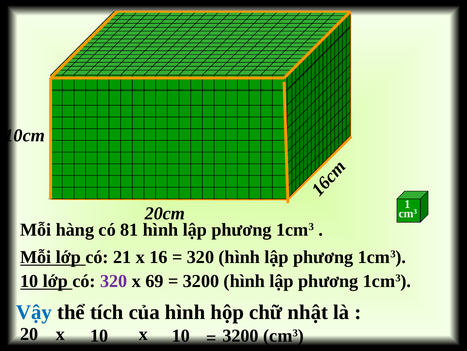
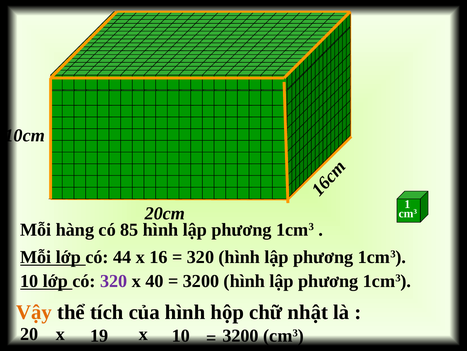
81: 81 -> 85 (129, 229)
21: 21 -> 44 (122, 256)
69: 69 -> 40 (154, 280)
Vậy colour: blue -> orange (34, 312)
20 x 10: 10 -> 19 (99, 335)
